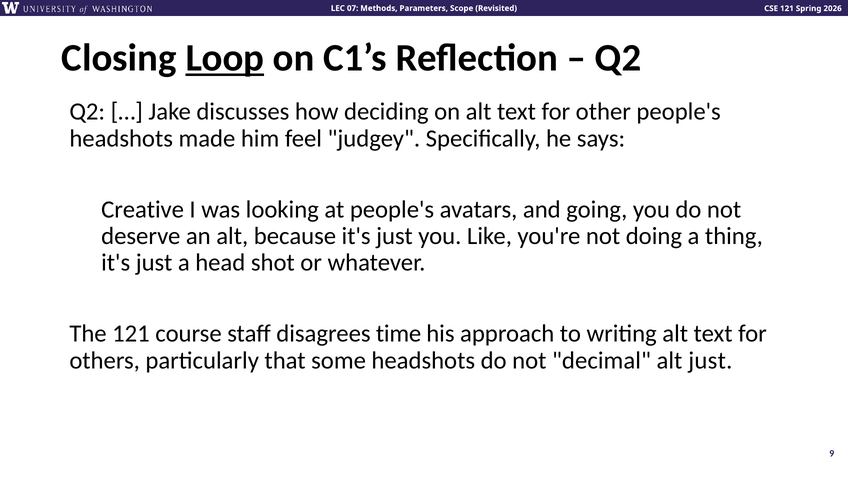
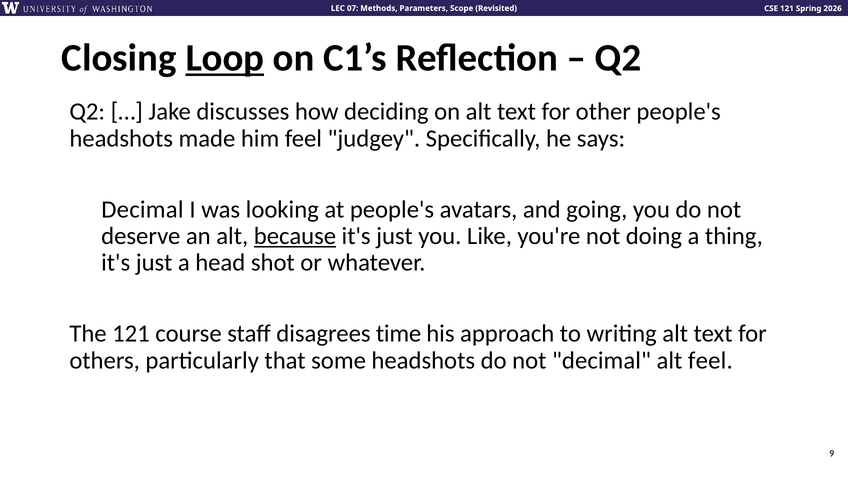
Creative: Creative -> Decimal (142, 209)
because underline: none -> present (295, 236)
alt just: just -> feel (710, 360)
